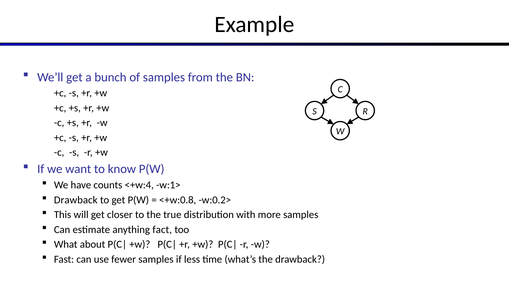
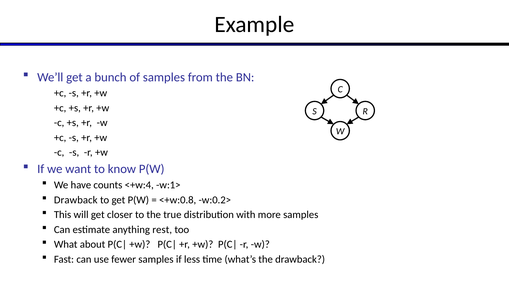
fact: fact -> rest (162, 230)
